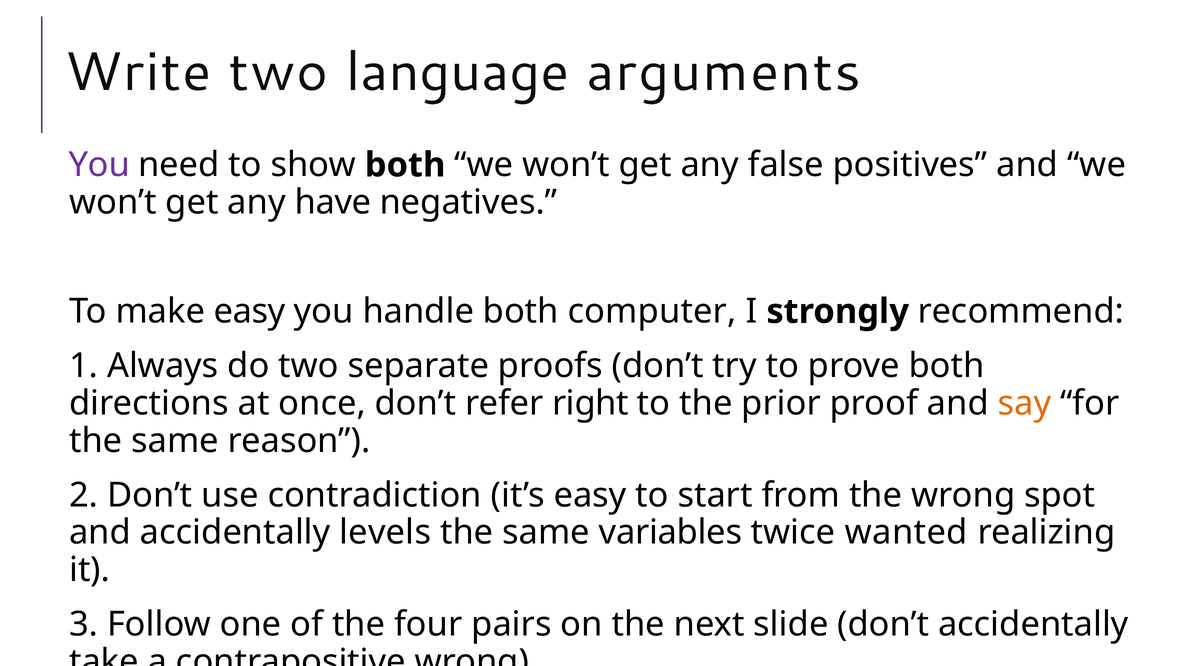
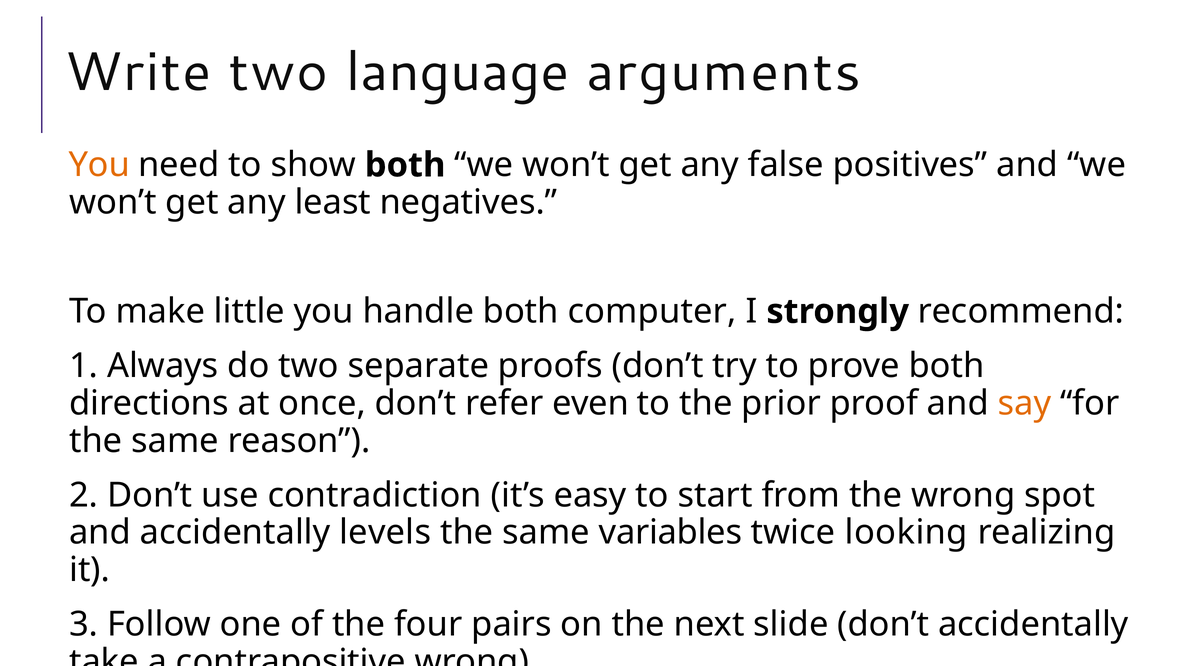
You colour: purple -> orange (99, 165)
have: have -> least (333, 202)
make easy: easy -> little (249, 311)
right: right -> even (590, 403)
wanted: wanted -> looking (906, 533)
